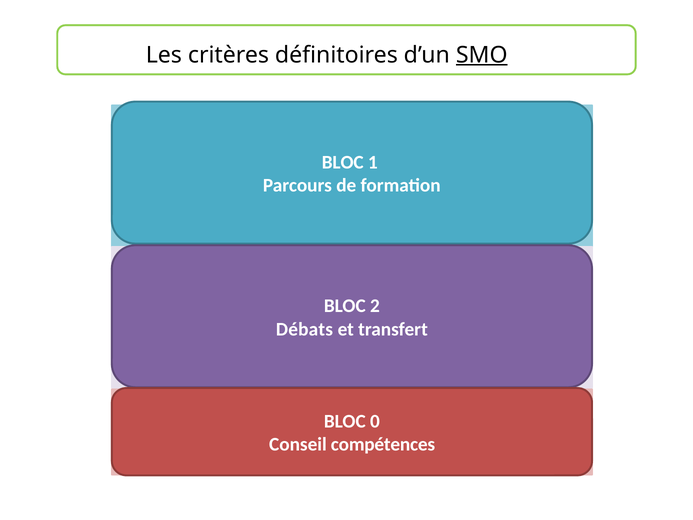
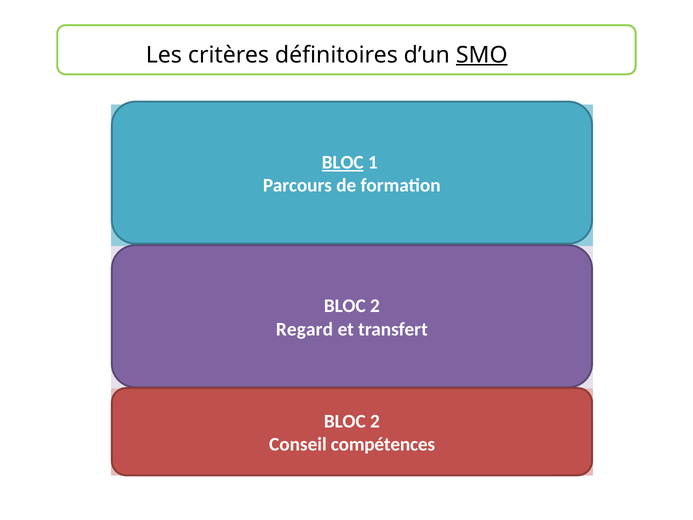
BLOC underline: none -> present (343, 162)
Débats: Débats -> Regard (304, 329)
0: 0 -> 2 (375, 421)
